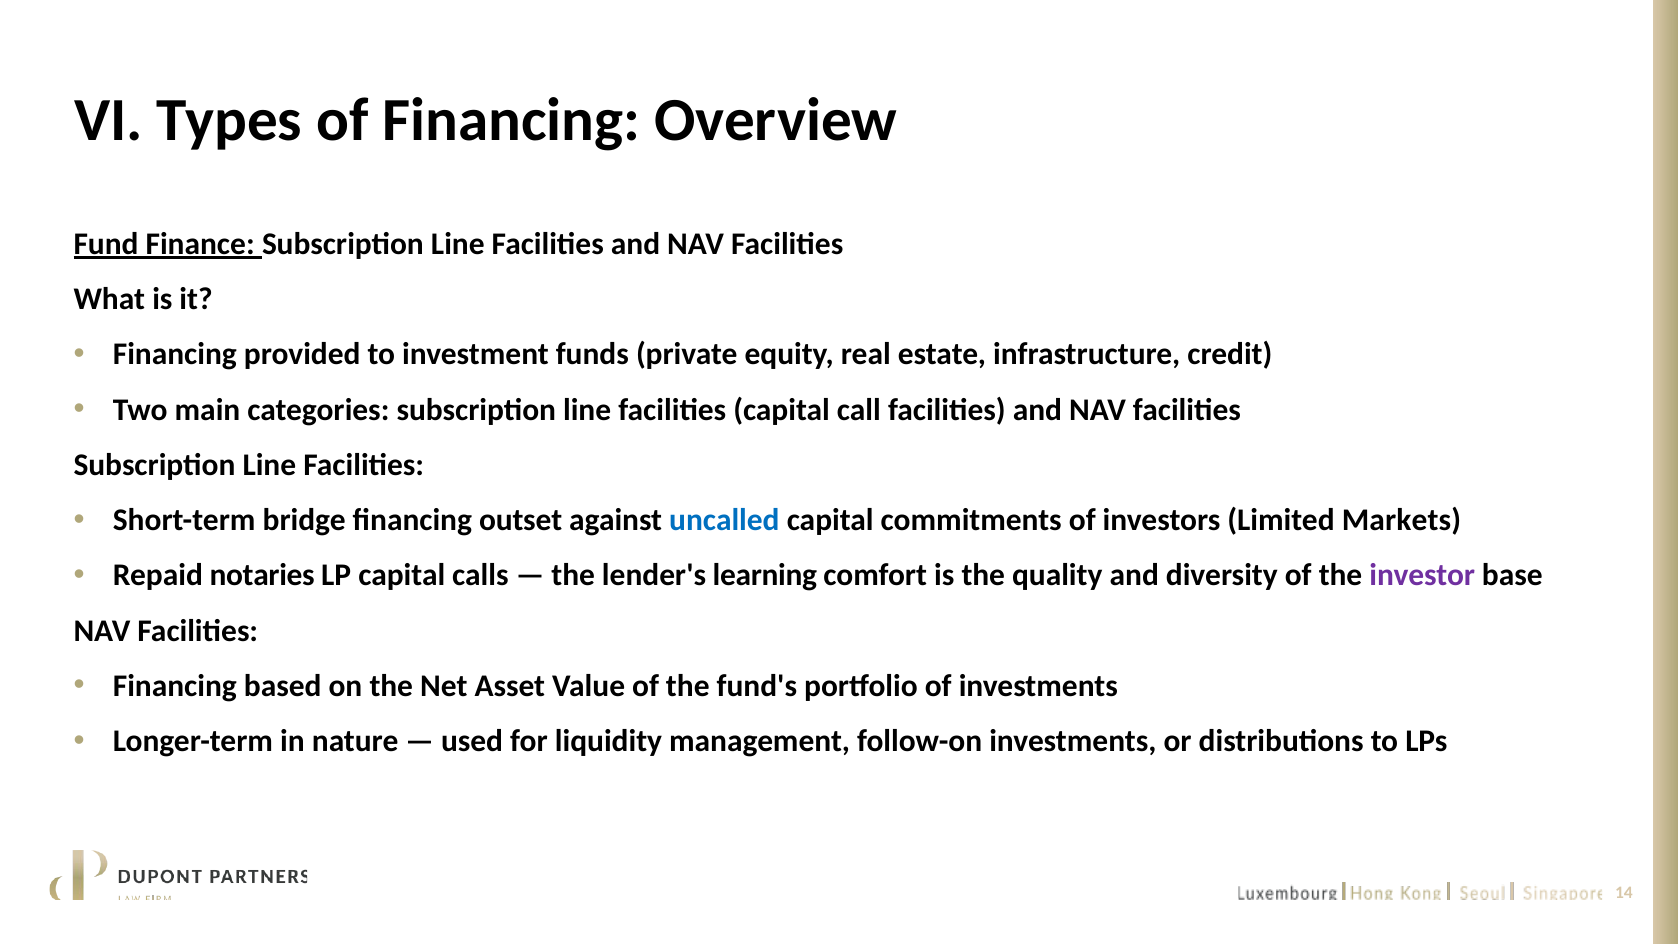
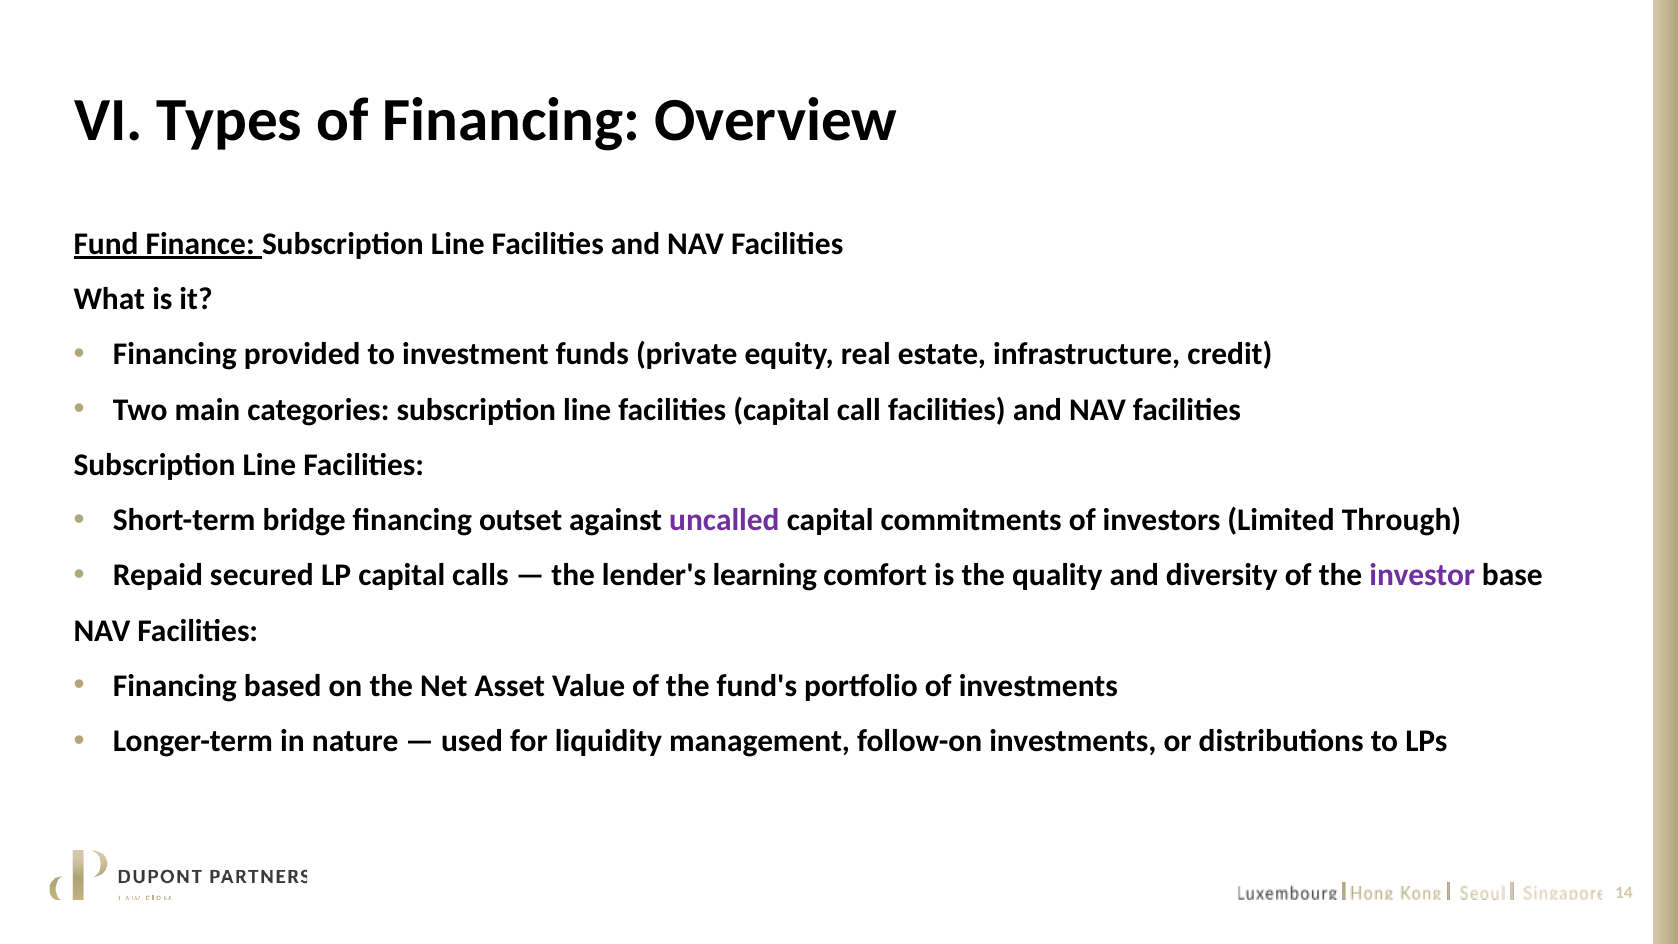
uncalled colour: blue -> purple (724, 520)
Markets: Markets -> Through (1401, 520)
notaries: notaries -> secured (262, 576)
